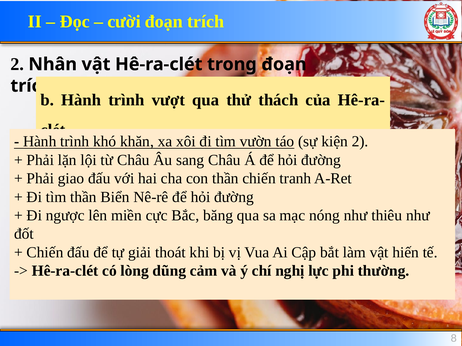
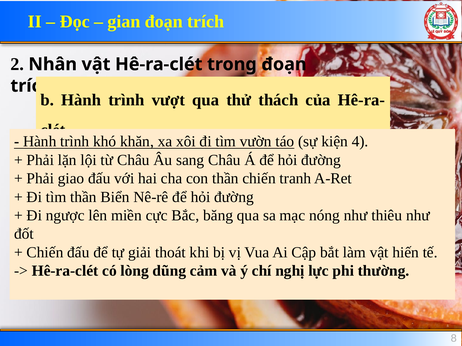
cười: cười -> gian (124, 21)
kiện 2: 2 -> 4 (360, 142)
